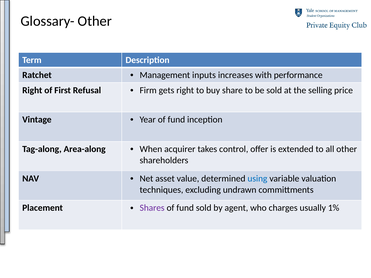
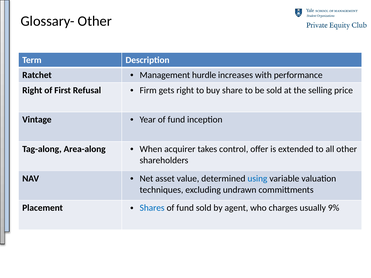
inputs: inputs -> hurdle (204, 75)
Shares colour: purple -> blue (152, 208)
1%: 1% -> 9% (334, 208)
